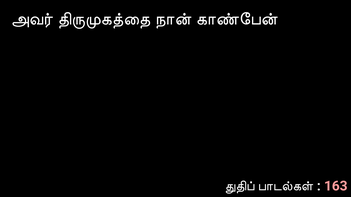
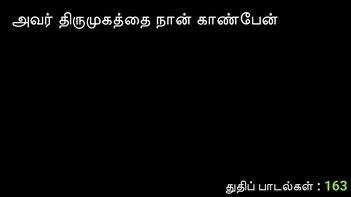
163 colour: pink -> light green (336, 186)
